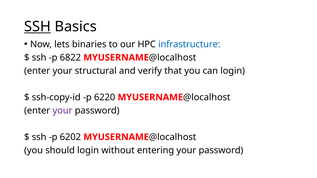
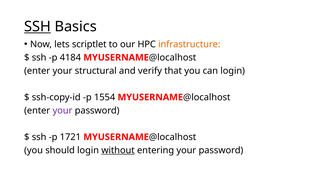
binaries: binaries -> scriptlet (89, 44)
infrastructure colour: blue -> orange (189, 44)
6822: 6822 -> 4184 (70, 58)
6220: 6220 -> 1554 (105, 97)
6202: 6202 -> 1721 (70, 137)
without underline: none -> present (118, 151)
